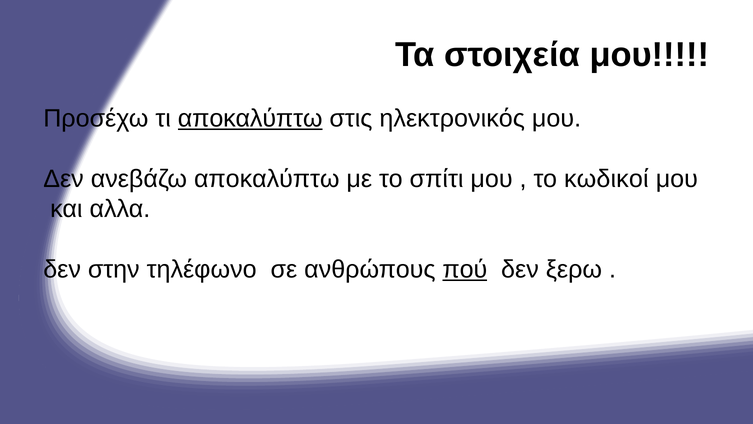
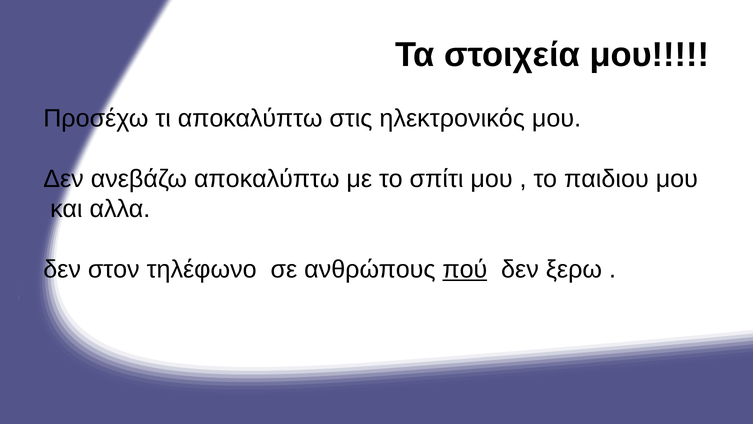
αποκαλύπτω underline: present -> none (250, 118)
κωδικοί: κωδικοί -> παιδιου (606, 179)
στην: στην -> στον (114, 269)
